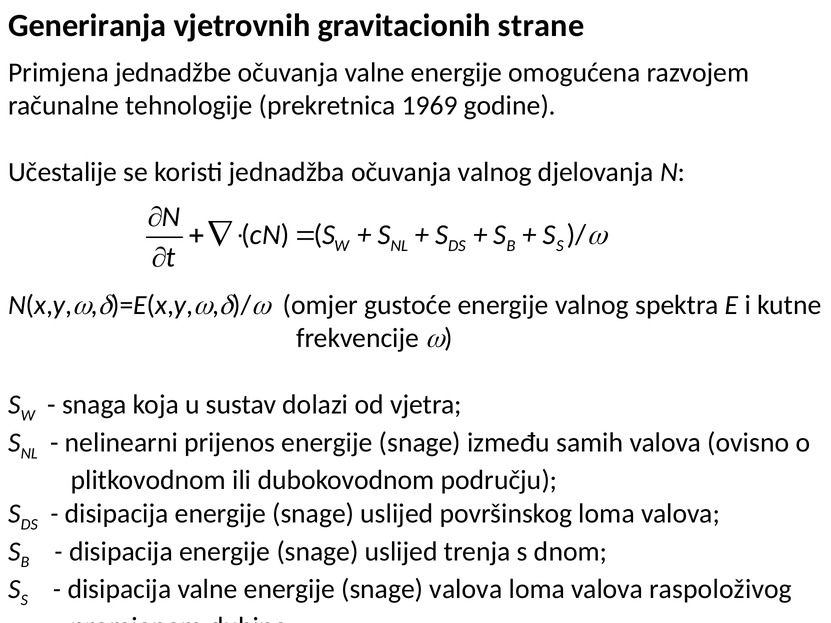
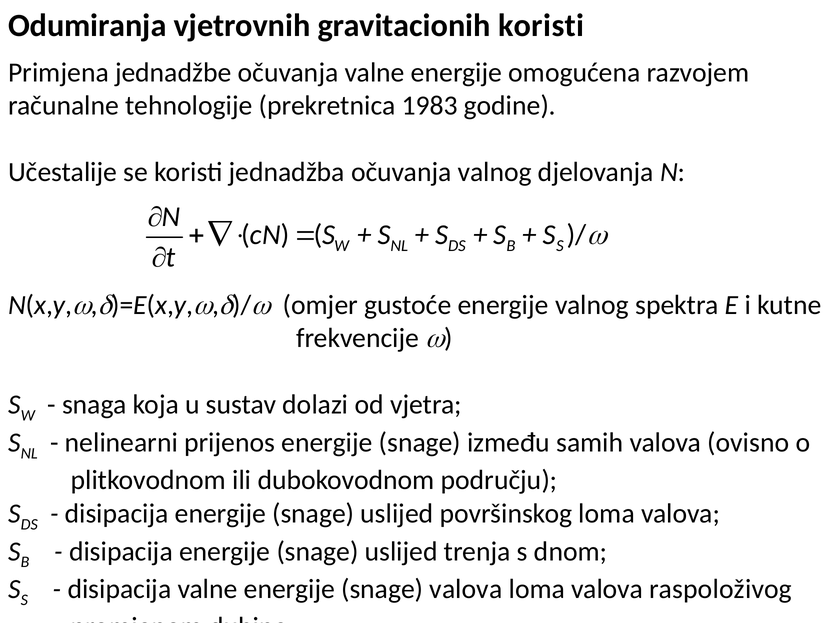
Generiranja: Generiranja -> Odumiranja (87, 26)
gravitacionih strane: strane -> koristi (541, 26)
1969: 1969 -> 1983 (430, 106)
